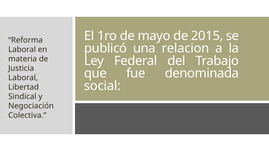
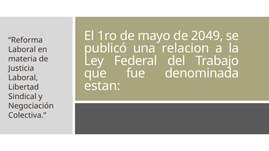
2015: 2015 -> 2049 (207, 36)
social: social -> estan (102, 86)
